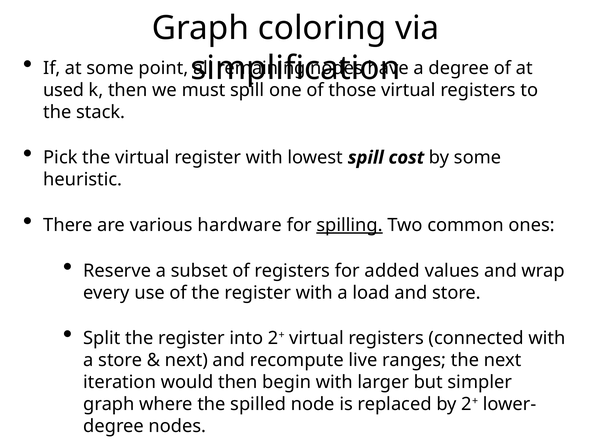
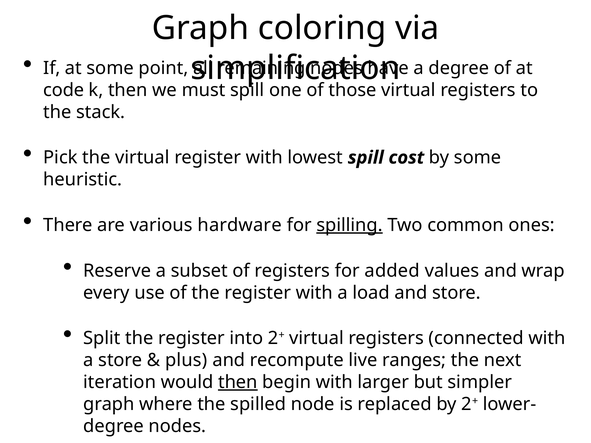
used: used -> code (64, 90)
next: next -> plus (186, 360)
then underline: none -> present (238, 382)
